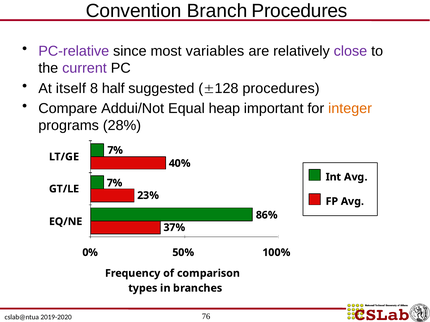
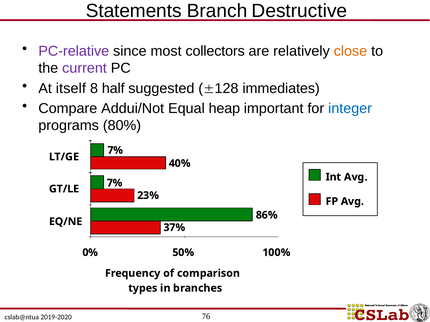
Convention: Convention -> Statements (134, 11)
Branch Procedures: Procedures -> Destructive (299, 11)
variables: variables -> collectors (215, 51)
close colour: purple -> orange (350, 51)
procedures: procedures -> immediates (281, 88)
integer colour: orange -> blue (350, 108)
28%: 28% -> 80% (122, 126)
